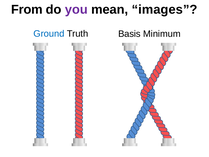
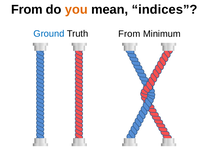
you colour: purple -> orange (76, 10)
images: images -> indices (165, 10)
Basis: Basis -> From (129, 34)
